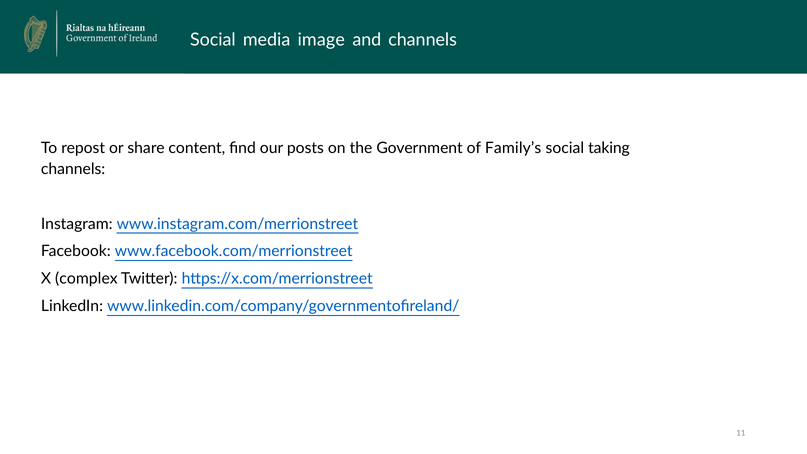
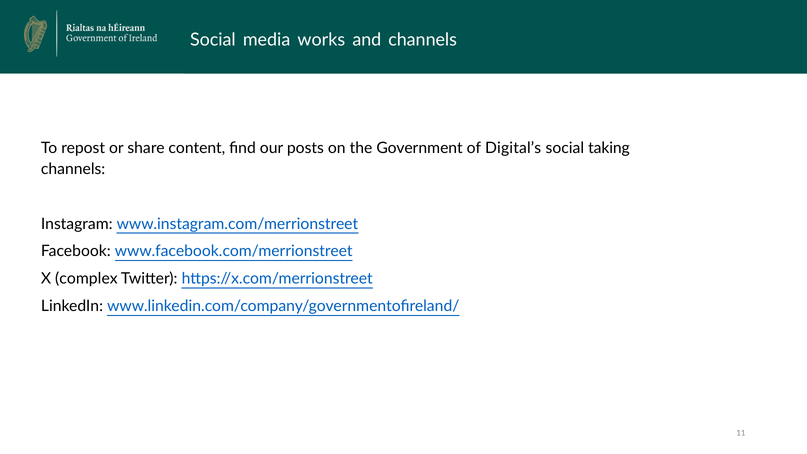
image: image -> works (321, 40)
Family’s: Family’s -> Digital’s (513, 148)
